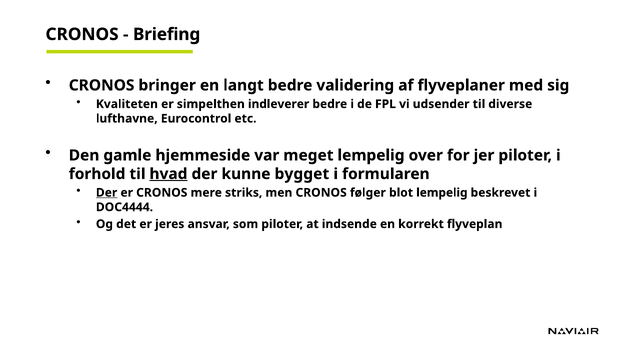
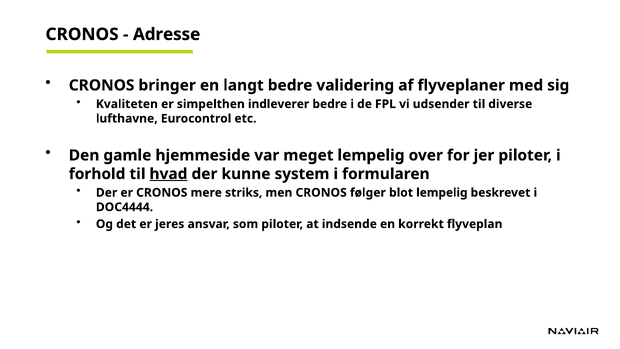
Briefing: Briefing -> Adresse (167, 34)
bygget: bygget -> system (302, 174)
Der underline: present -> none (107, 193)
